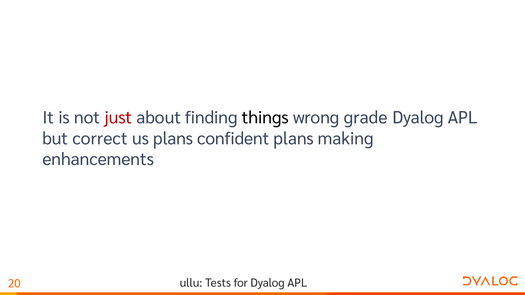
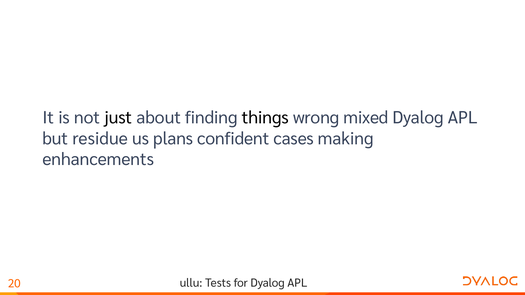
just colour: red -> black (118, 118)
grade: grade -> mixed (366, 118)
correct: correct -> residue (100, 139)
confident plans: plans -> cases (294, 139)
